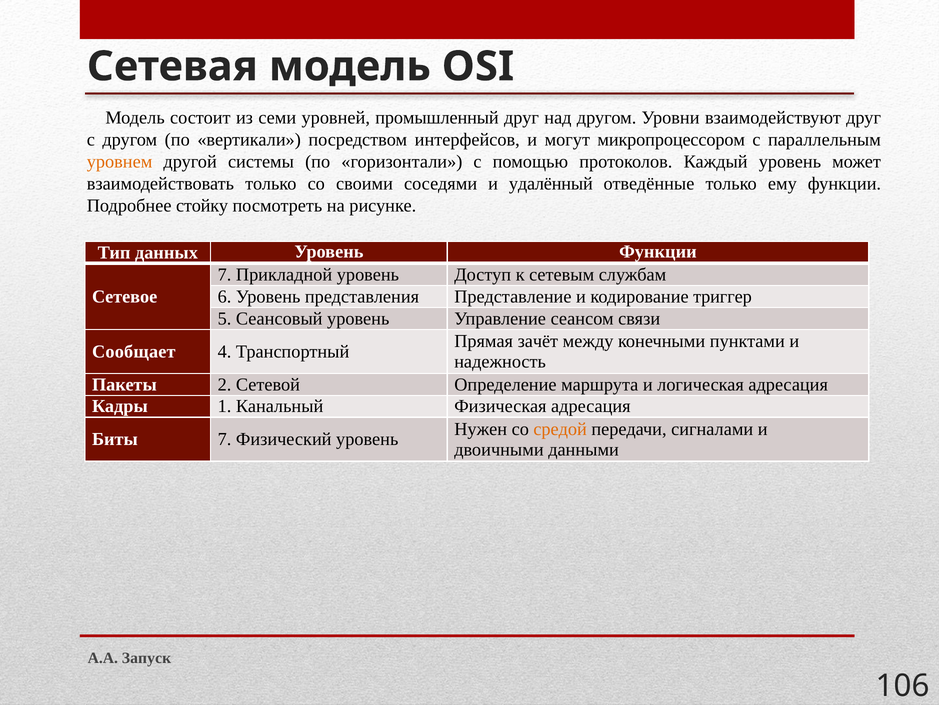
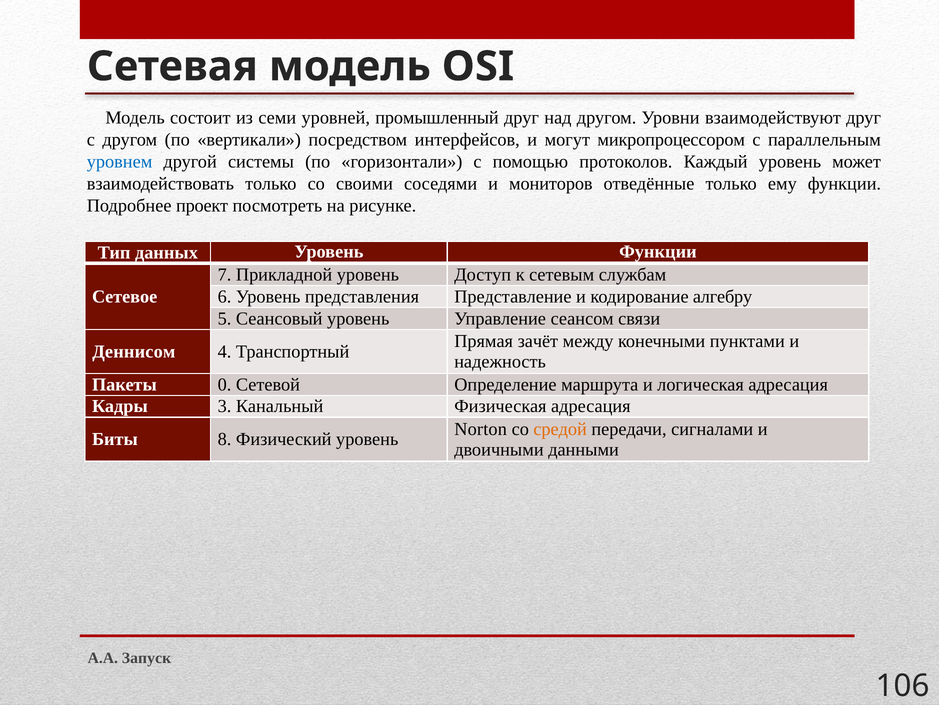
уровнем colour: orange -> blue (120, 161)
удалённый: удалённый -> мониторов (551, 183)
стойку: стойку -> проект (202, 205)
триггер: триггер -> алгебру (723, 296)
Сообщает: Сообщает -> Деннисом (134, 351)
2: 2 -> 0 (225, 384)
1: 1 -> 3 (225, 406)
Нужен: Нужен -> Norton (481, 429)
Биты 7: 7 -> 8 (225, 439)
